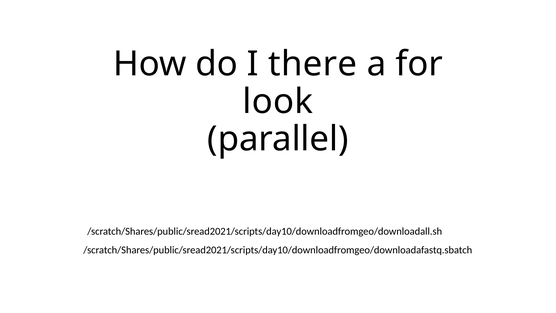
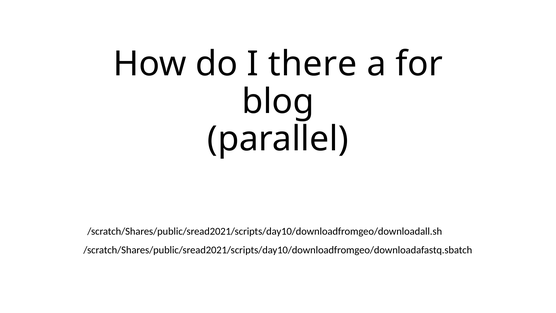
look: look -> blog (278, 101)
